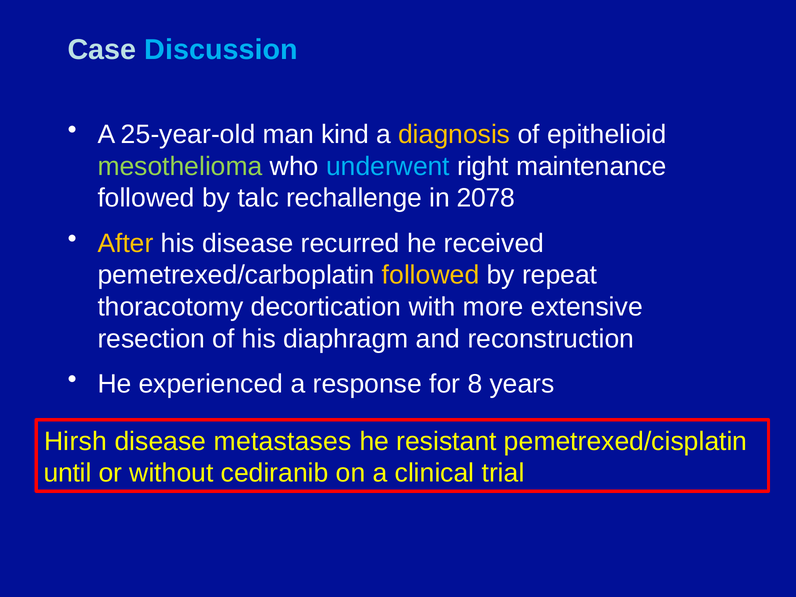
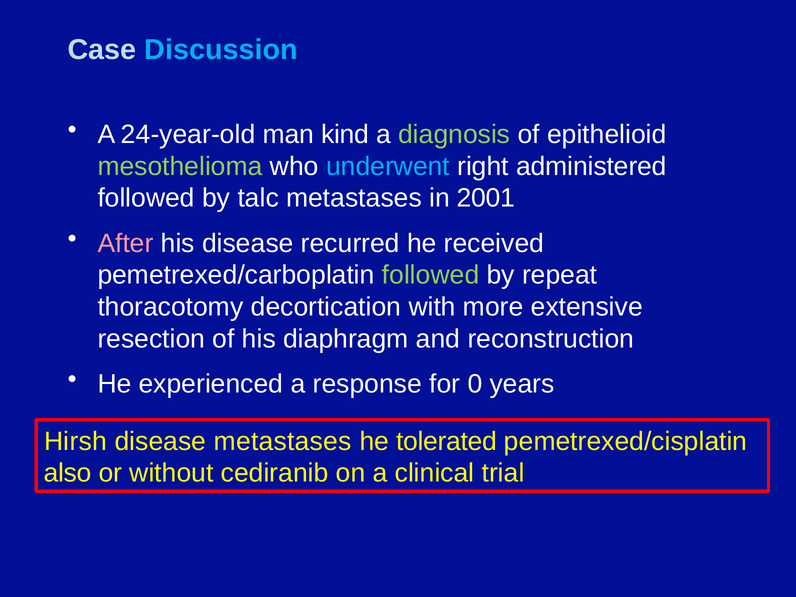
25-year-old: 25-year-old -> 24-year-old (188, 135)
diagnosis colour: yellow -> light green (454, 135)
maintenance: maintenance -> administered (591, 166)
talc rechallenge: rechallenge -> metastases (354, 198)
2078: 2078 -> 2001 (486, 198)
After colour: yellow -> pink (125, 243)
followed colour: yellow -> light green (431, 275)
8: 8 -> 0 (475, 384)
resistant: resistant -> tolerated (447, 441)
until: until -> also (68, 473)
